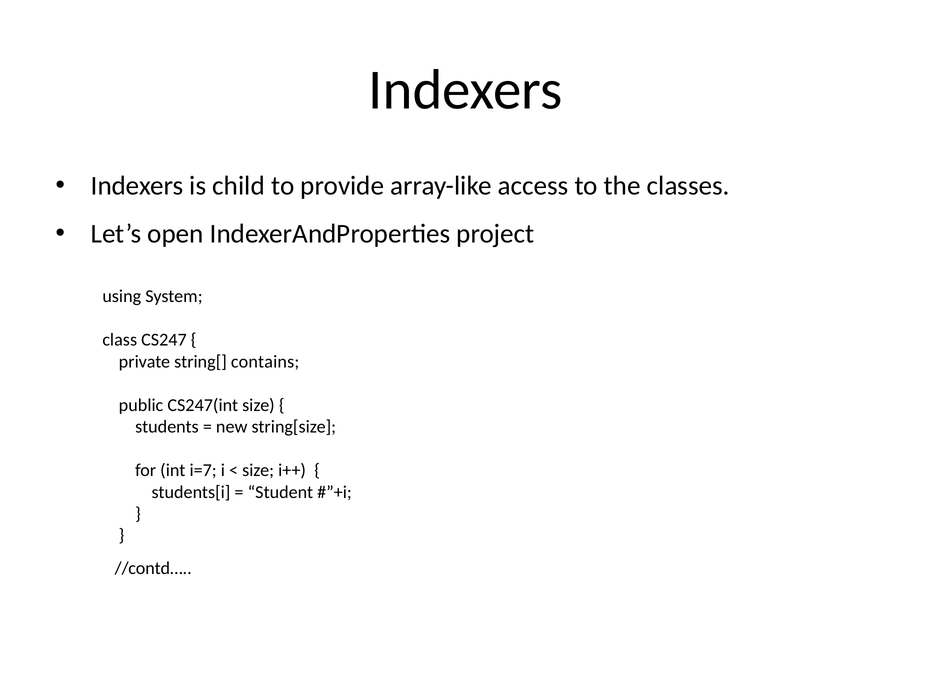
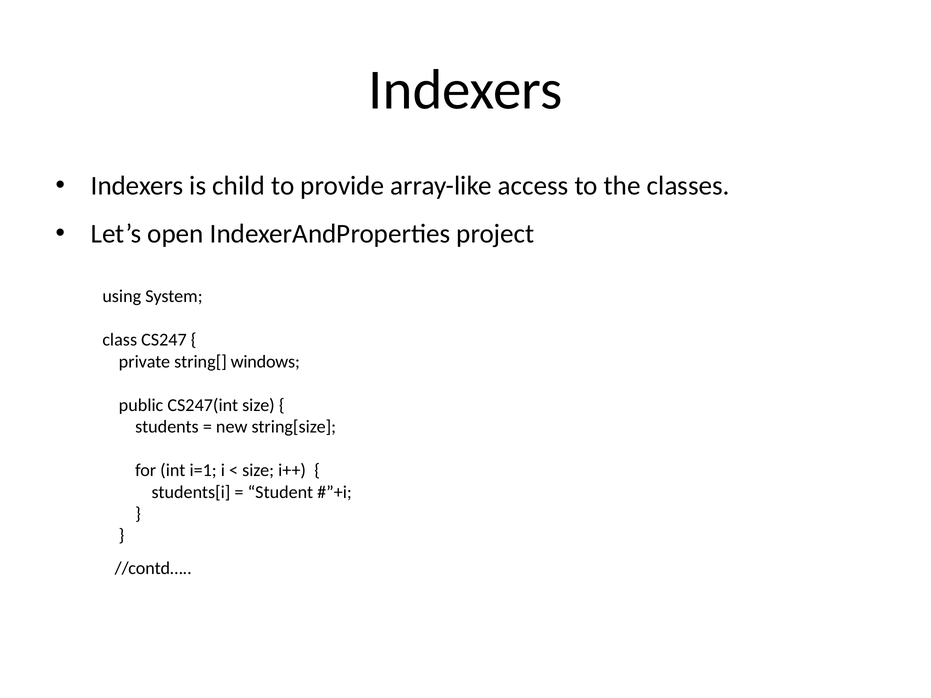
contains: contains -> windows (265, 362)
i=7: i=7 -> i=1 (203, 470)
